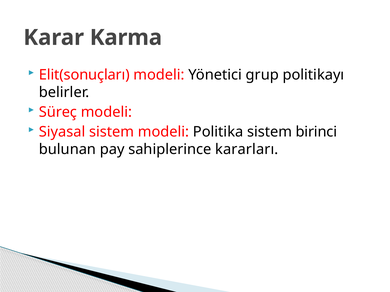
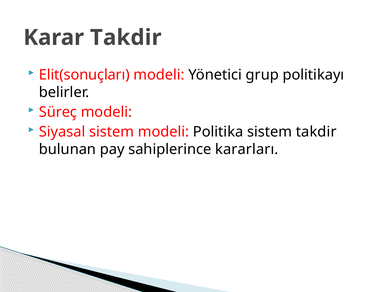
Karar Karma: Karma -> Takdir (126, 38)
sistem birinci: birinci -> takdir (316, 132)
